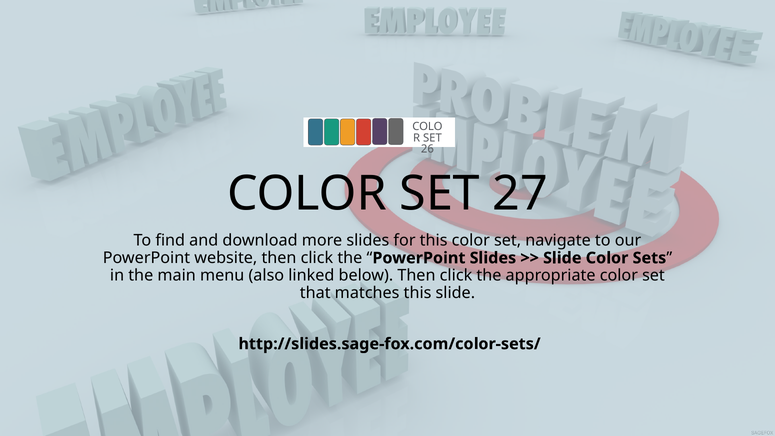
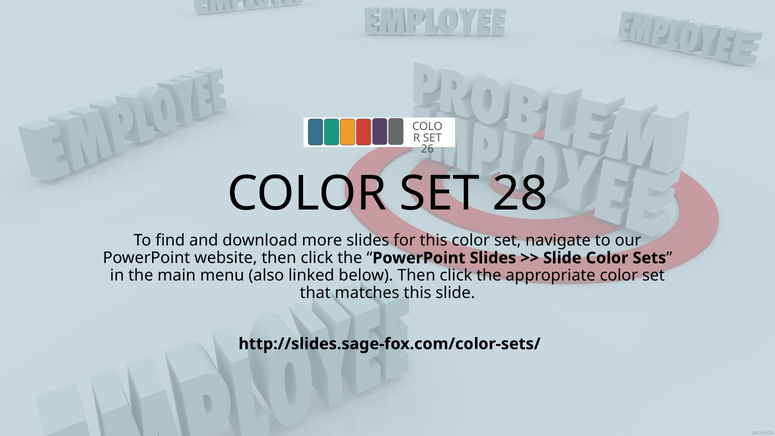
27: 27 -> 28 (520, 194)
